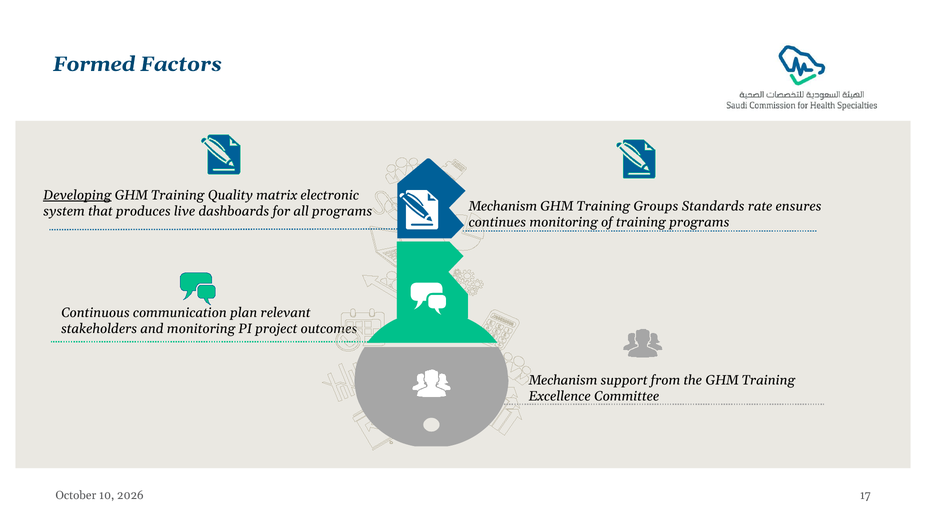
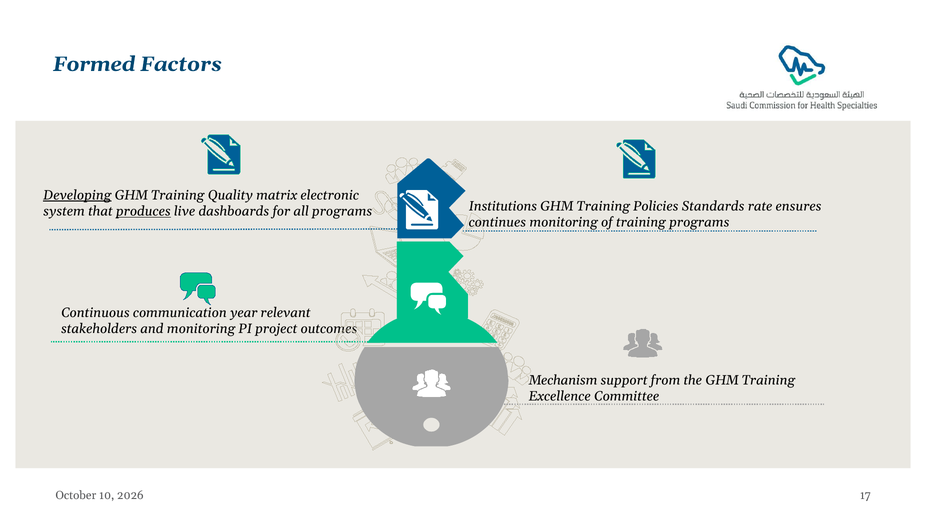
Mechanism: Mechanism -> Institutions (503, 206)
Groups: Groups -> Policies (656, 206)
produces underline: none -> present (143, 211)
plan: plan -> year (244, 313)
